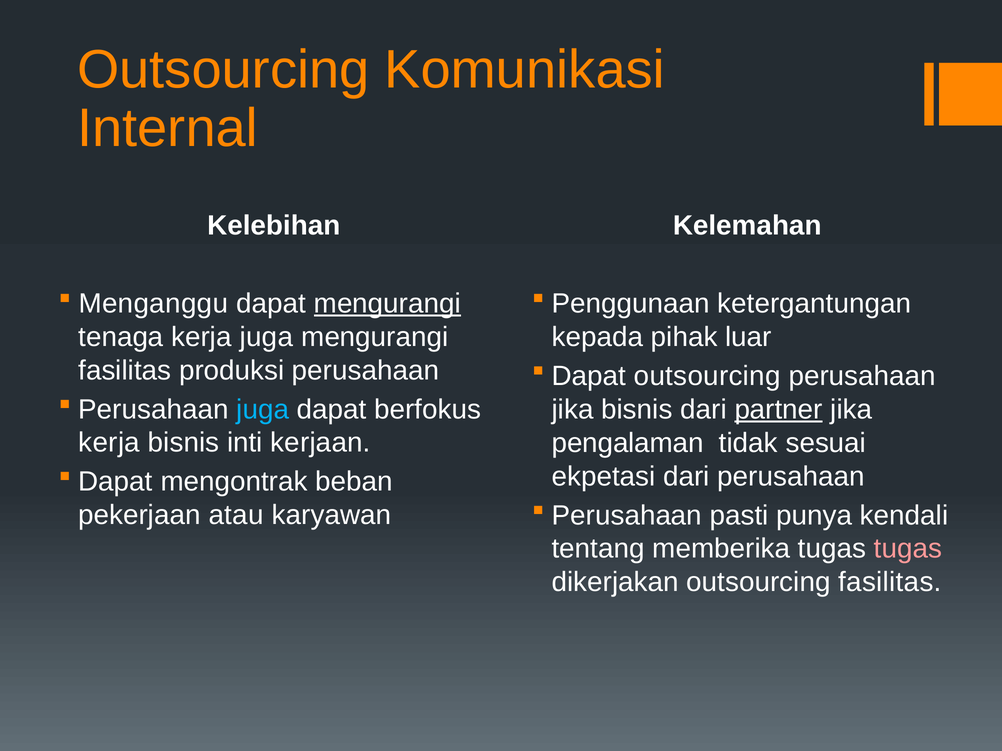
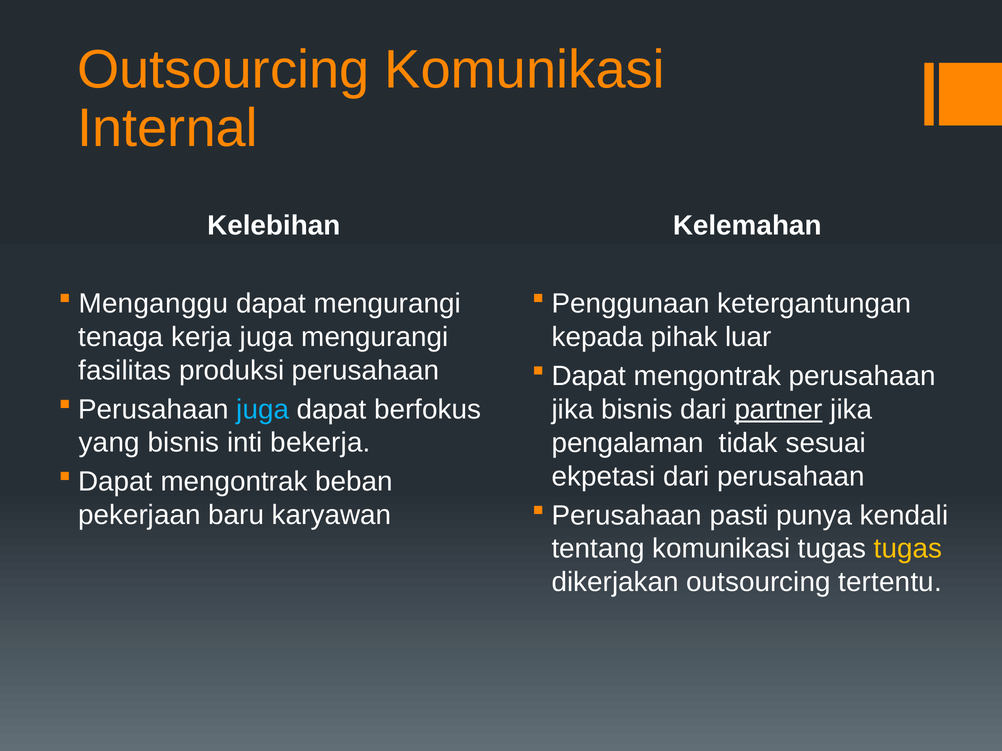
mengurangi underline: present -> none (387, 304)
outsourcing: outsourcing -> mengontrak (707, 376)
kerja: kerja -> yang (109, 443)
kerjaan: kerjaan -> bekerja (321, 443)
atau: atau -> baru (236, 515)
tentang memberika: memberika -> komunikasi (721, 549)
tugas colour: pink -> yellow (908, 549)
outsourcing fasilitas: fasilitas -> tertentu (890, 583)
